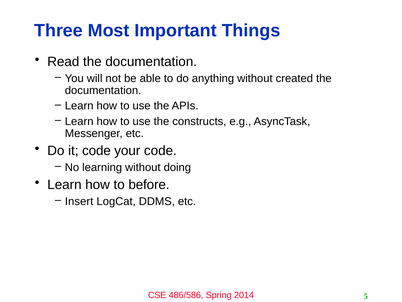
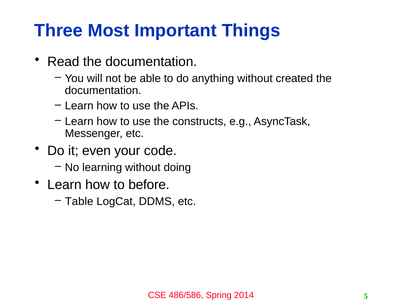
it code: code -> even (96, 151)
Insert: Insert -> Table (79, 201)
